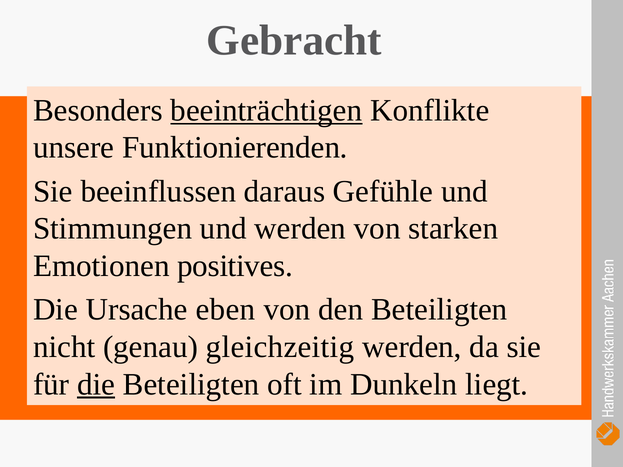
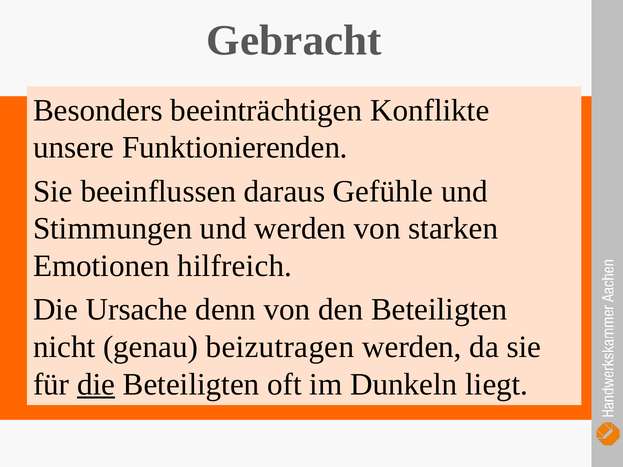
beeinträchtigen underline: present -> none (266, 110)
positives: positives -> hilfreich (235, 266)
eben: eben -> denn (226, 310)
gleichzeitig: gleichzeitig -> beizutragen (280, 347)
